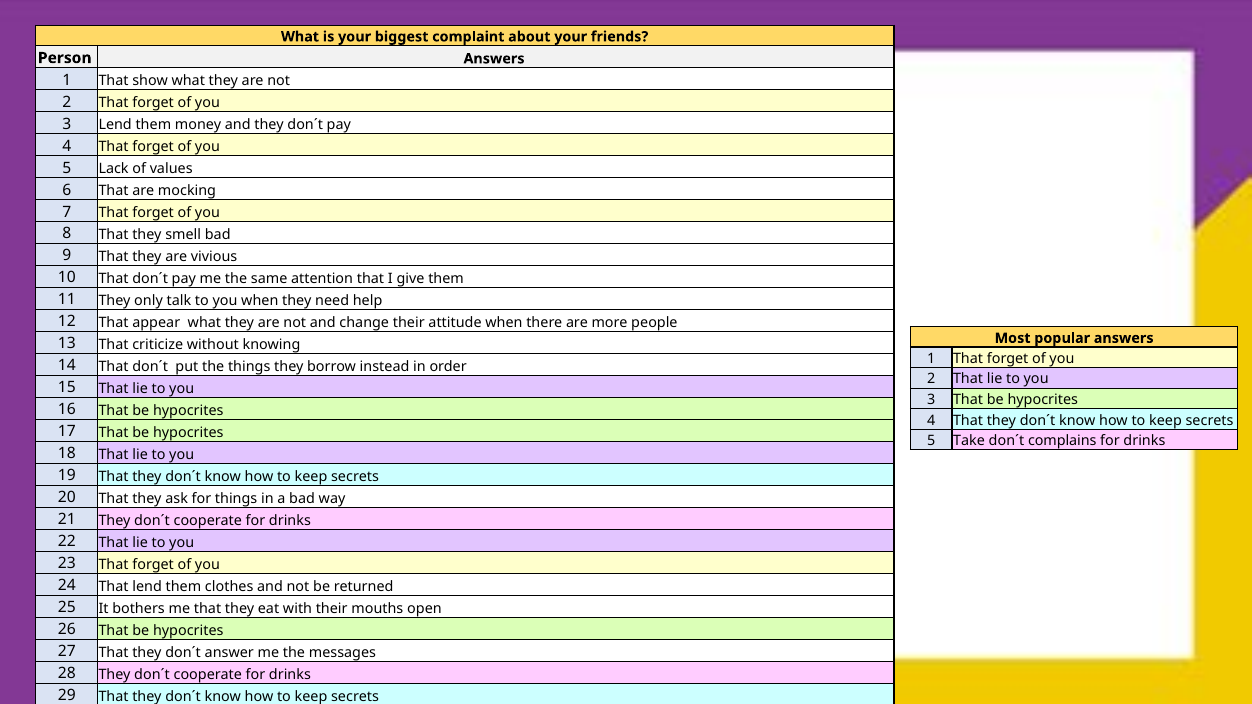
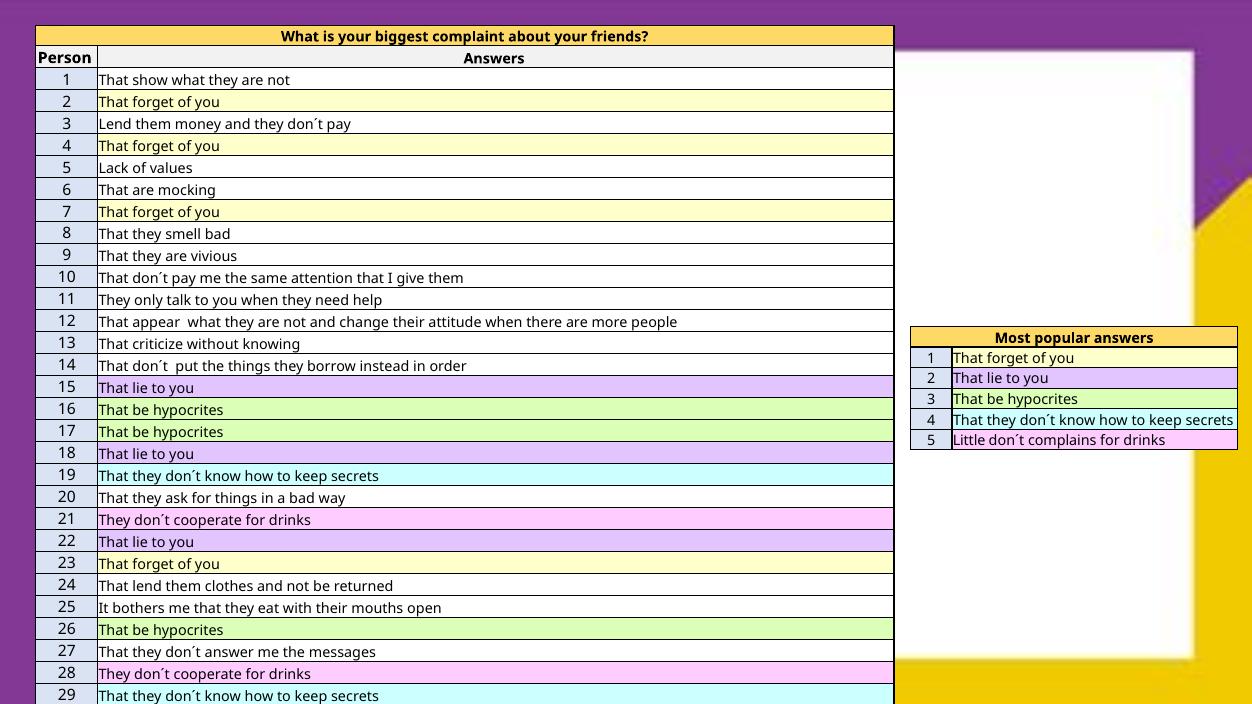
Take: Take -> Little (969, 441)
